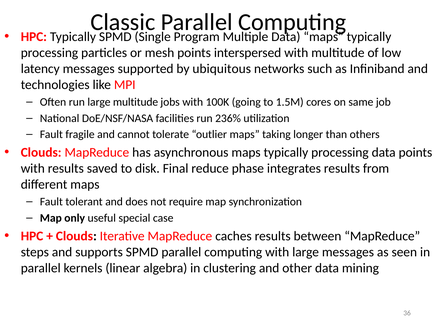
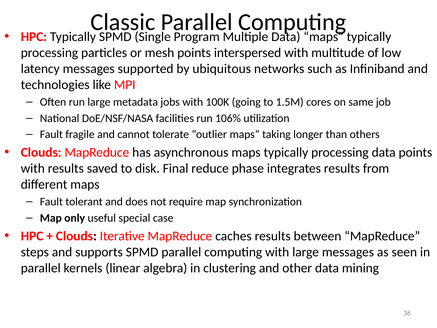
large multitude: multitude -> metadata (136, 102)
236%: 236% -> 106% (228, 118)
